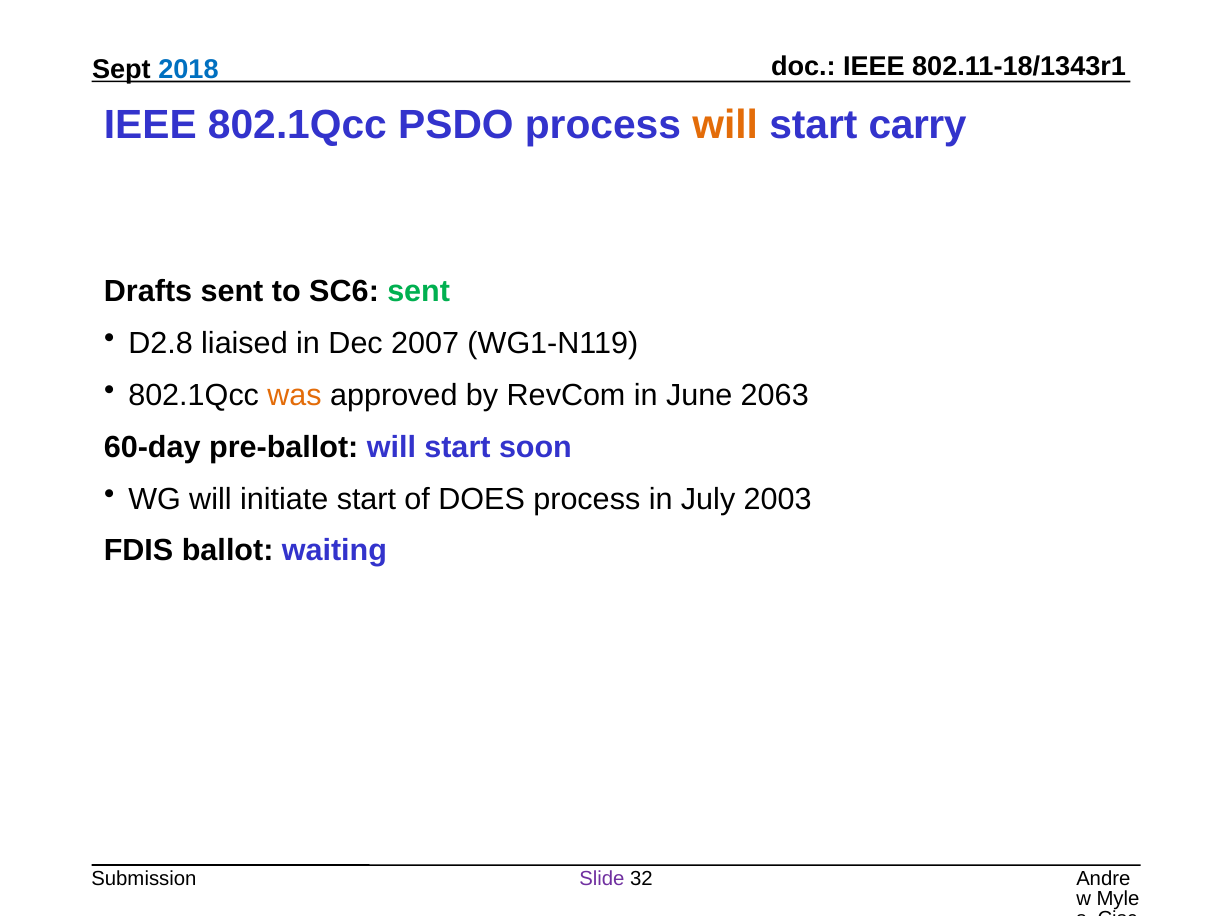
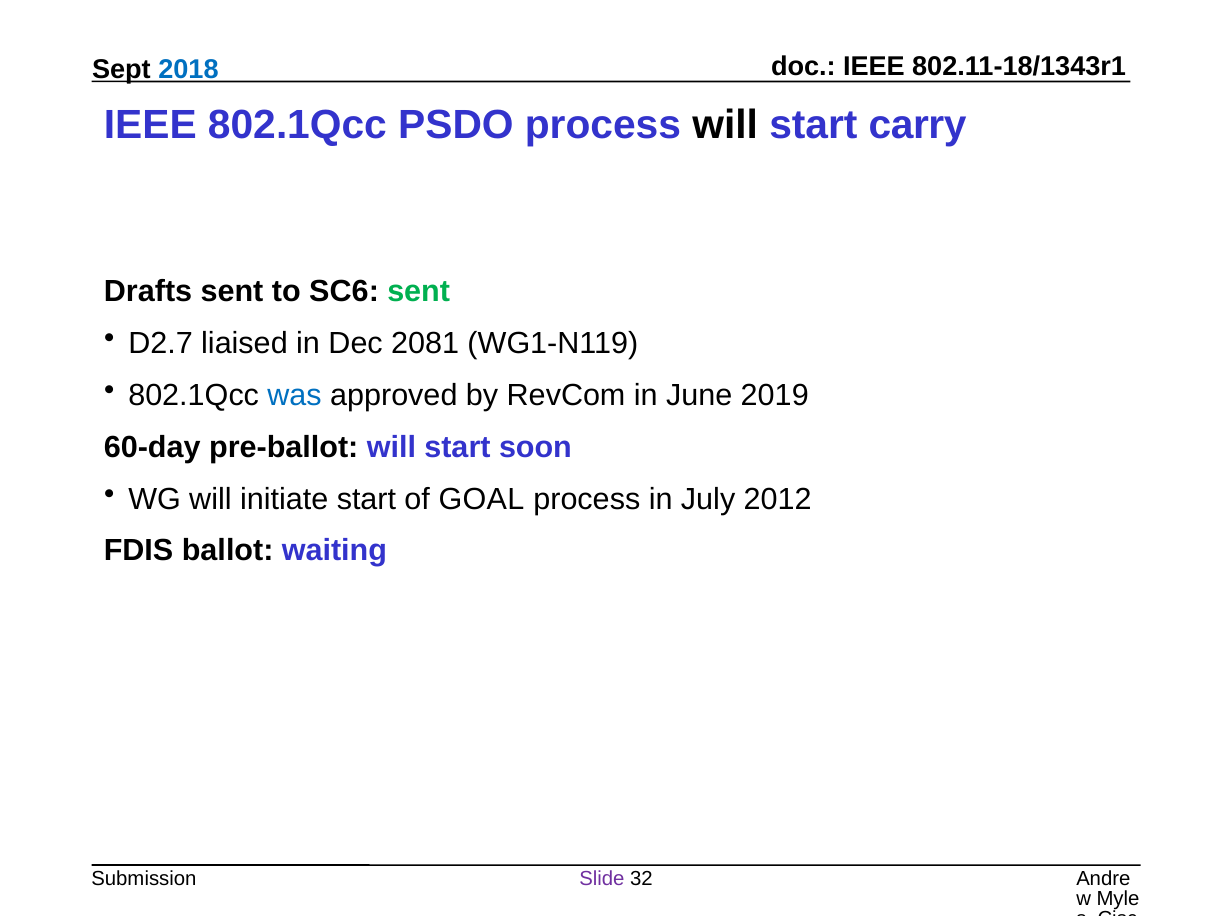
will colour: orange -> black (725, 125)
D2.8: D2.8 -> D2.7 (161, 343)
2007: 2007 -> 2081 (425, 343)
was colour: orange -> blue (295, 395)
2063: 2063 -> 2019 (775, 395)
DOES: DOES -> GOAL (482, 499)
2003: 2003 -> 2012 (778, 499)
